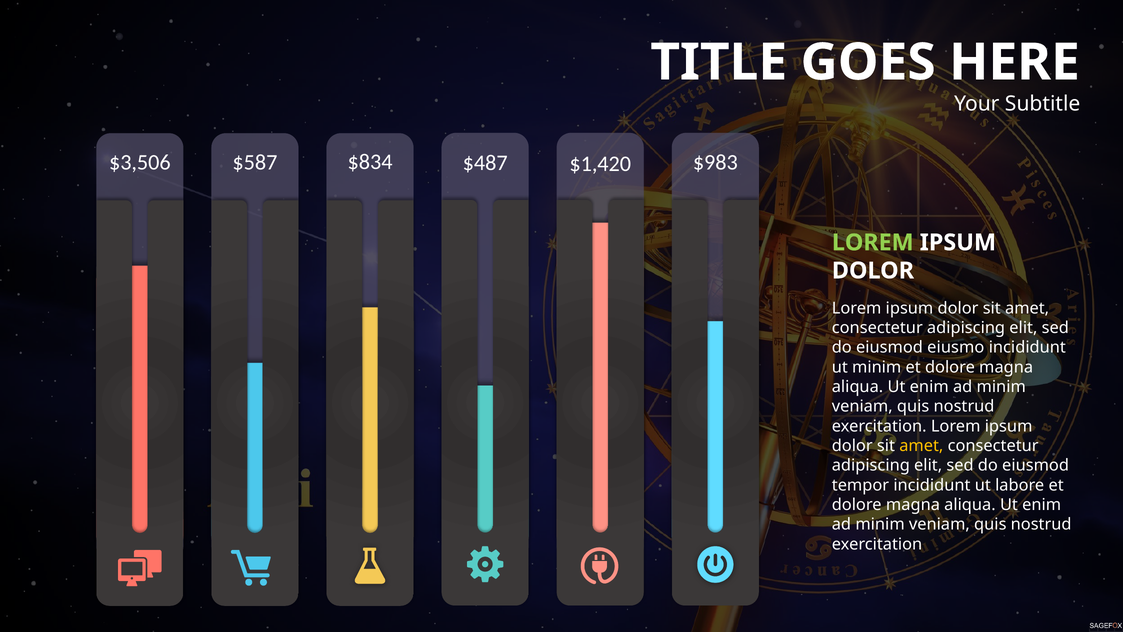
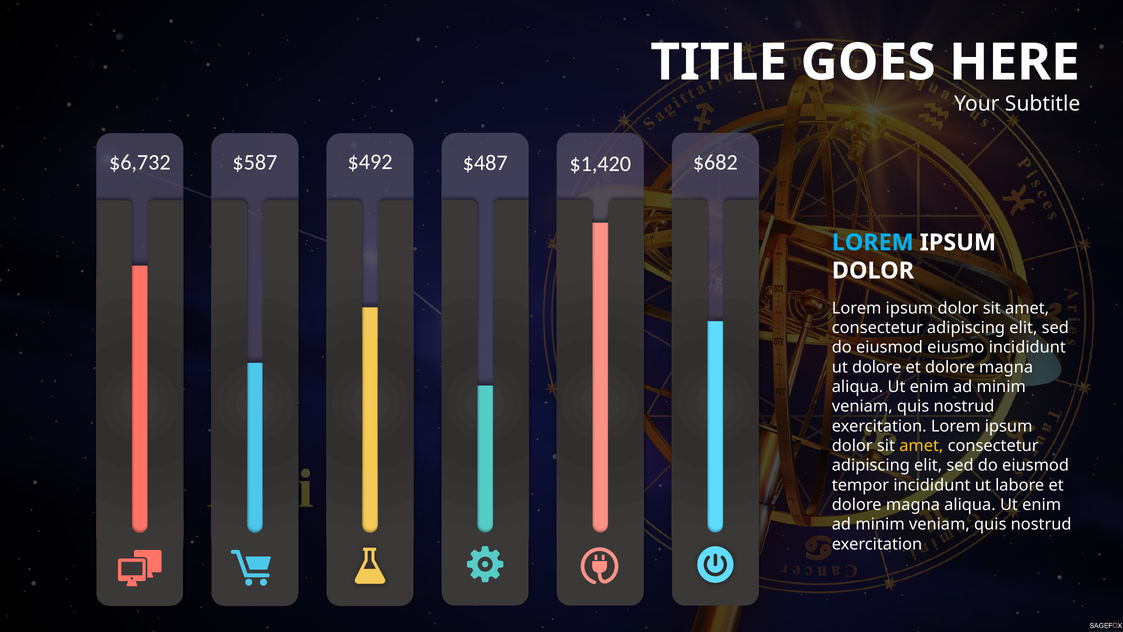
$3,506: $3,506 -> $6,732 (140, 163)
$834: $834 -> $492 (370, 162)
$983: $983 -> $682 (715, 163)
LOREM colour: light green -> light blue (873, 242)
ut minim: minim -> dolore (877, 367)
